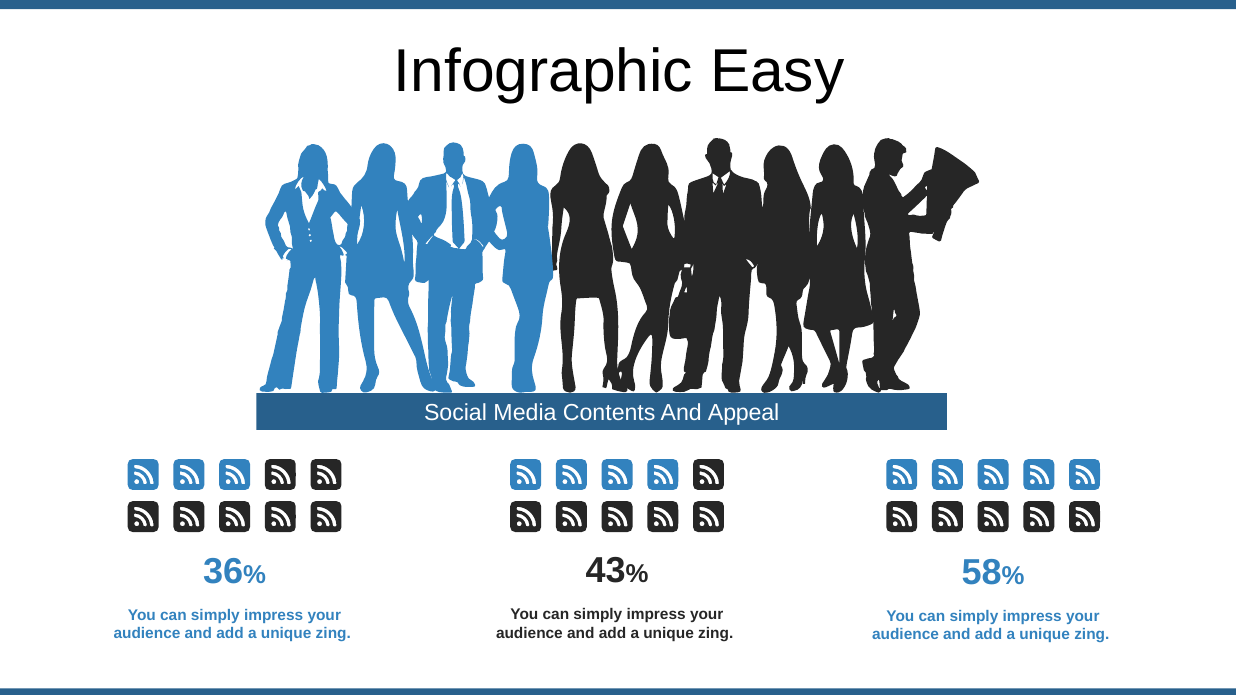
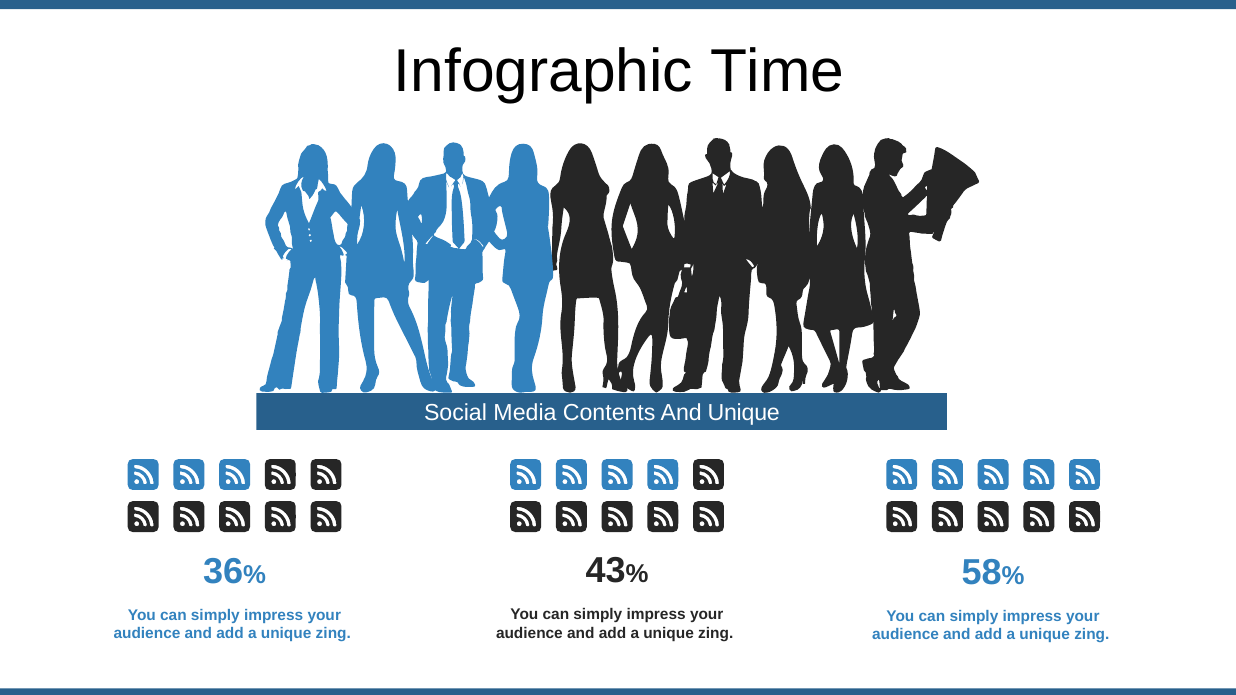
Easy: Easy -> Time (777, 71)
And Appeal: Appeal -> Unique (744, 413)
